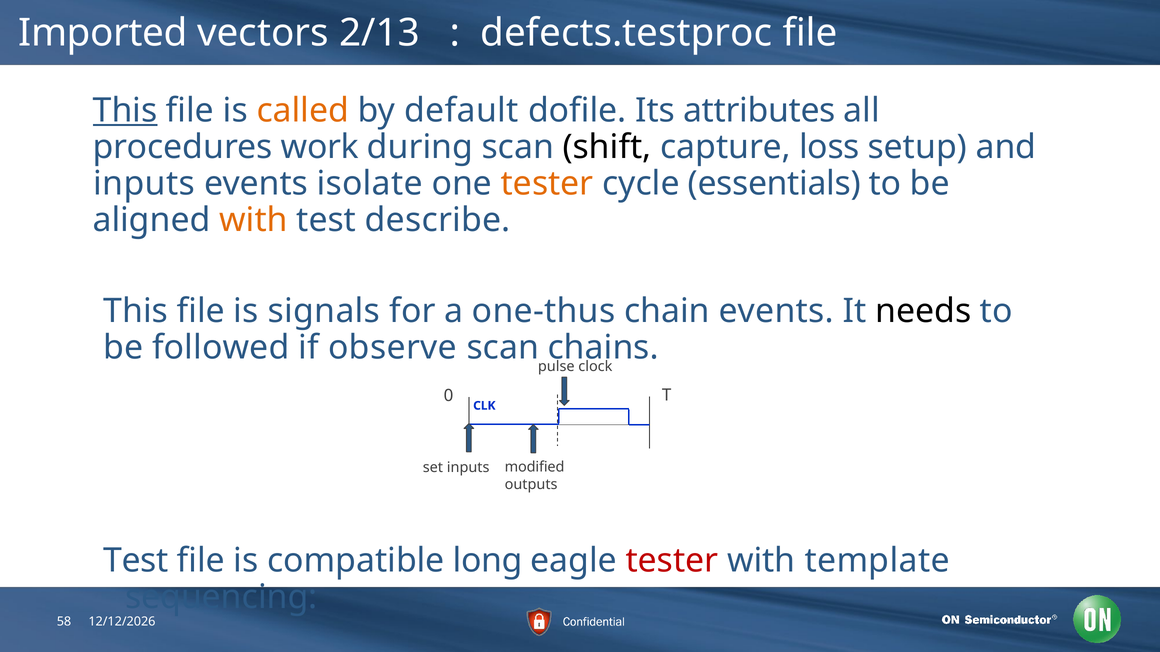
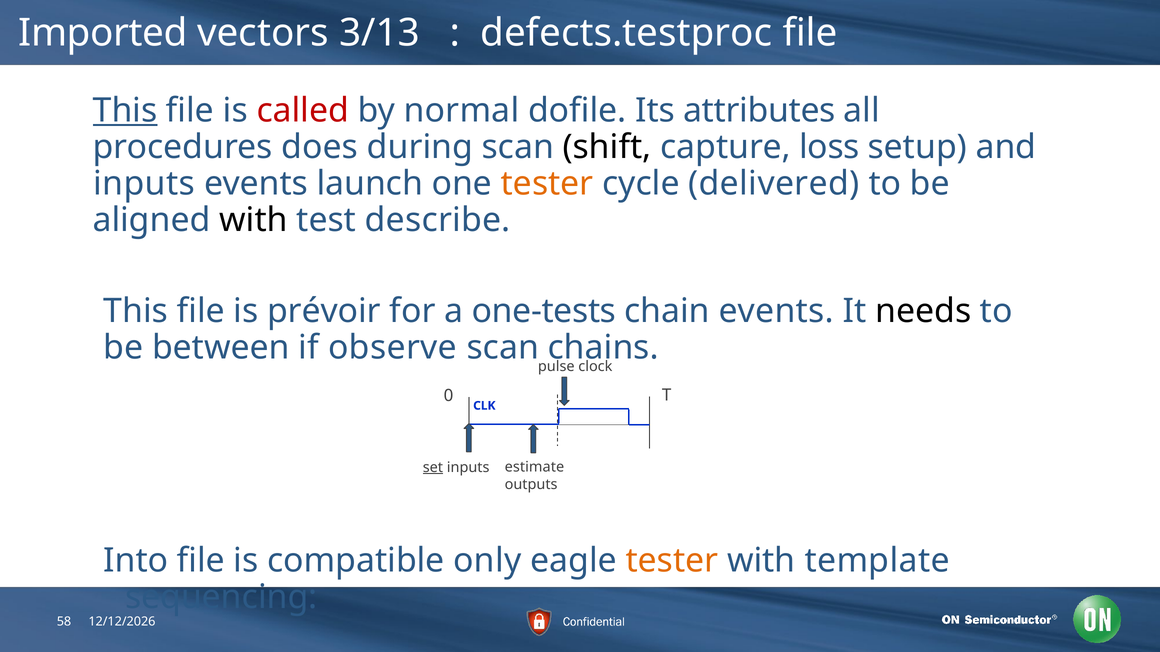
2/13: 2/13 -> 3/13 (379, 33)
called colour: orange -> red (303, 110)
default: default -> normal (461, 110)
work: work -> does (320, 147)
isolate: isolate -> launch (370, 184)
essentials: essentials -> delivered (774, 184)
with colour: orange -> black (253, 220)
signals: signals -> prévoir (324, 311)
one-thus: one-thus -> one-tests (544, 311)
followed: followed -> between (221, 348)
set underline: none -> present (433, 468)
modified: modified -> estimate (534, 468)
Test: Test -> Into (136, 561)
long: long -> only (487, 561)
tester colour: red -> orange (672, 561)
